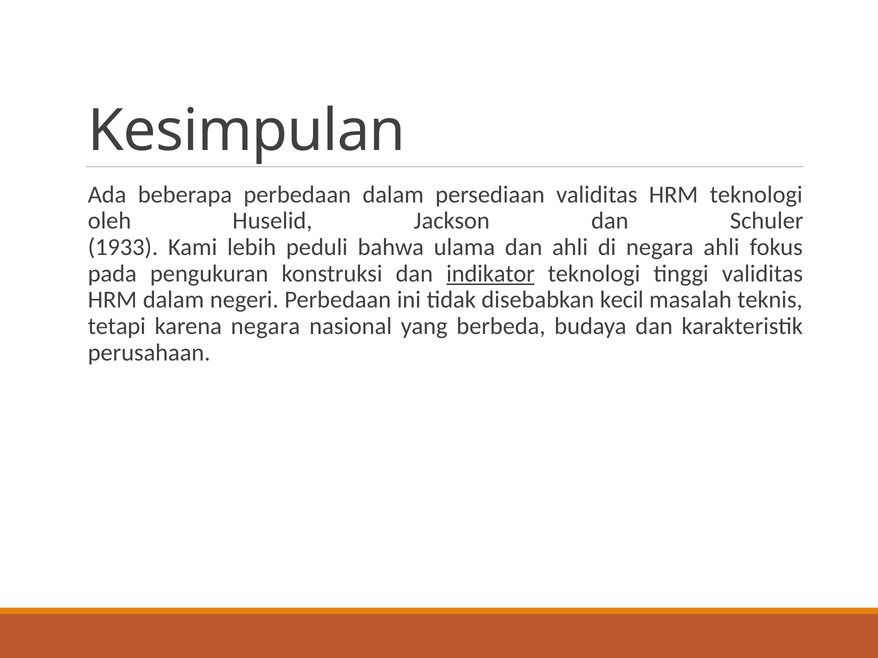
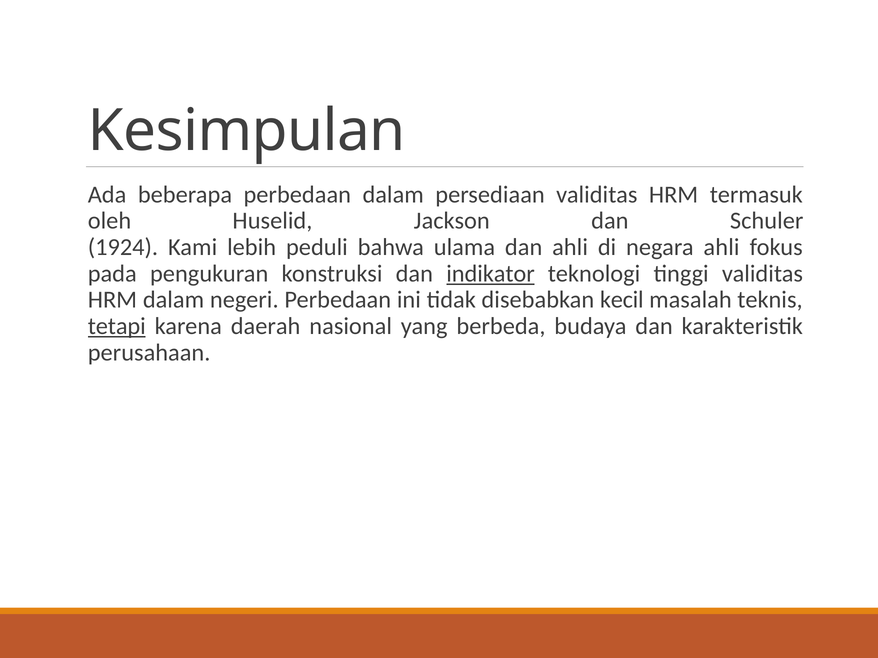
HRM teknologi: teknologi -> termasuk (756, 195)
1933: 1933 -> 1924 (123, 247)
tetapi underline: none -> present (117, 327)
karena negara: negara -> daerah (266, 327)
